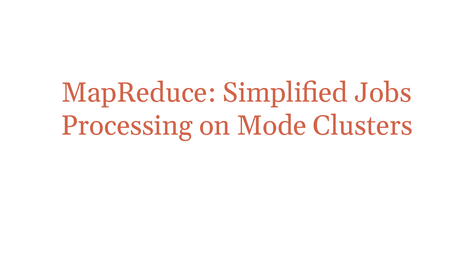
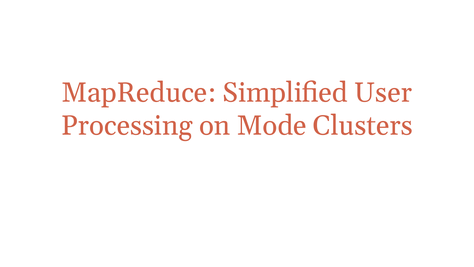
Jobs: Jobs -> User (383, 92)
